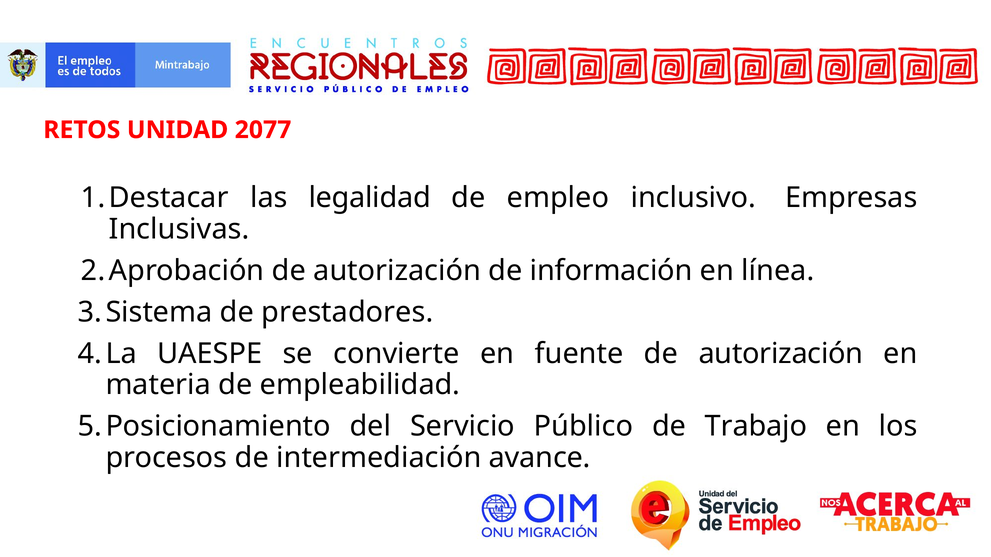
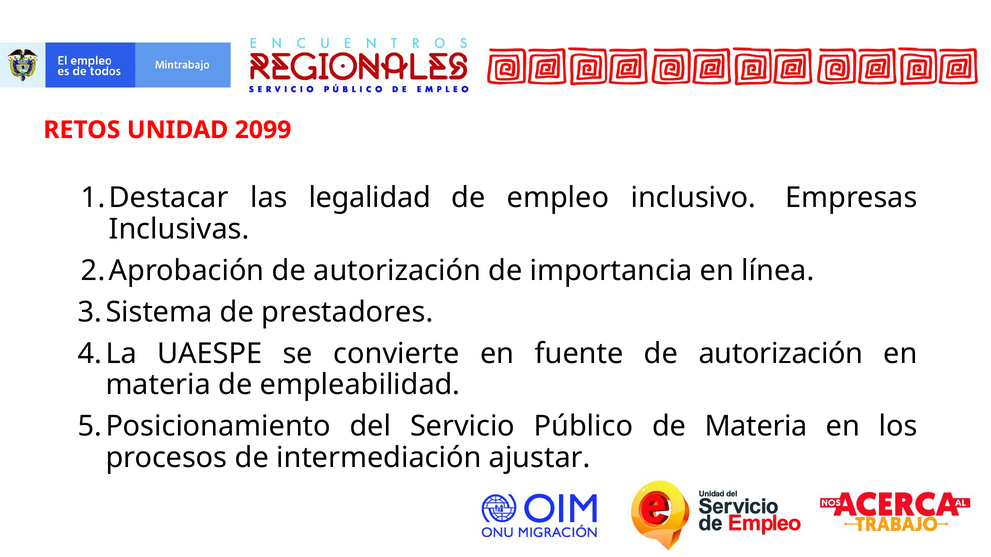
2077: 2077 -> 2099 (263, 130)
información: información -> importancia (611, 271)
de Trabajo: Trabajo -> Materia (756, 427)
avance: avance -> ajustar (540, 458)
